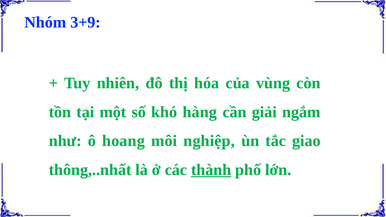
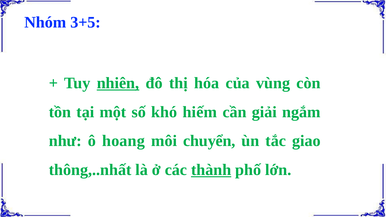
3+9: 3+9 -> 3+5 (86, 22)
nhiên underline: none -> present (118, 83)
hàng: hàng -> hiếm (200, 112)
nghiệp: nghiệp -> chuyển (209, 141)
